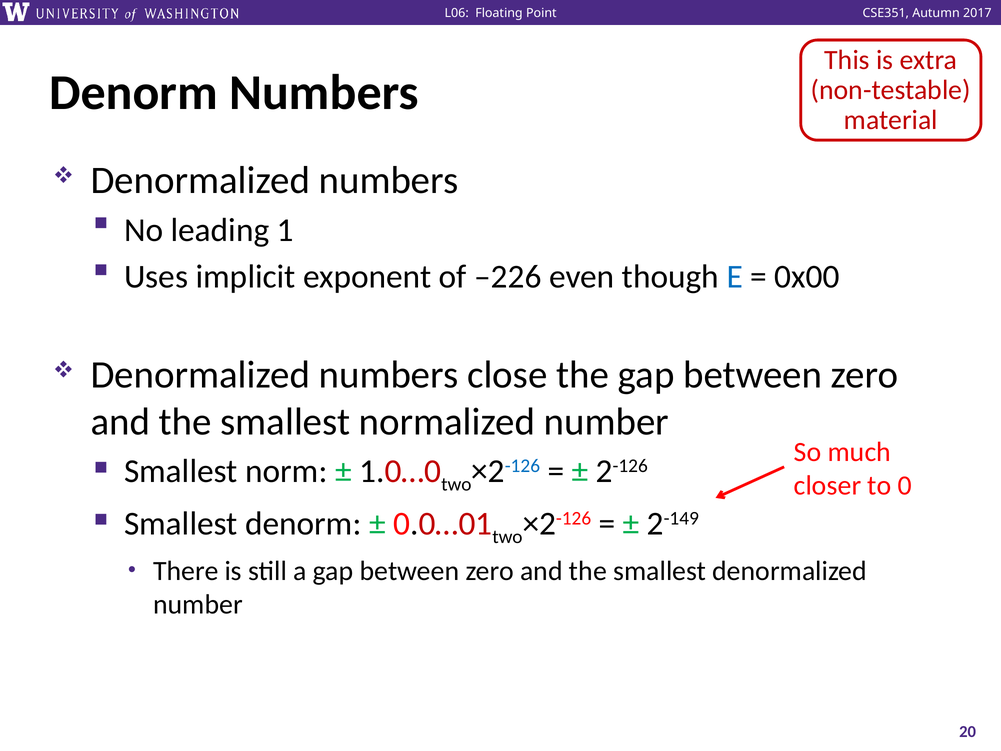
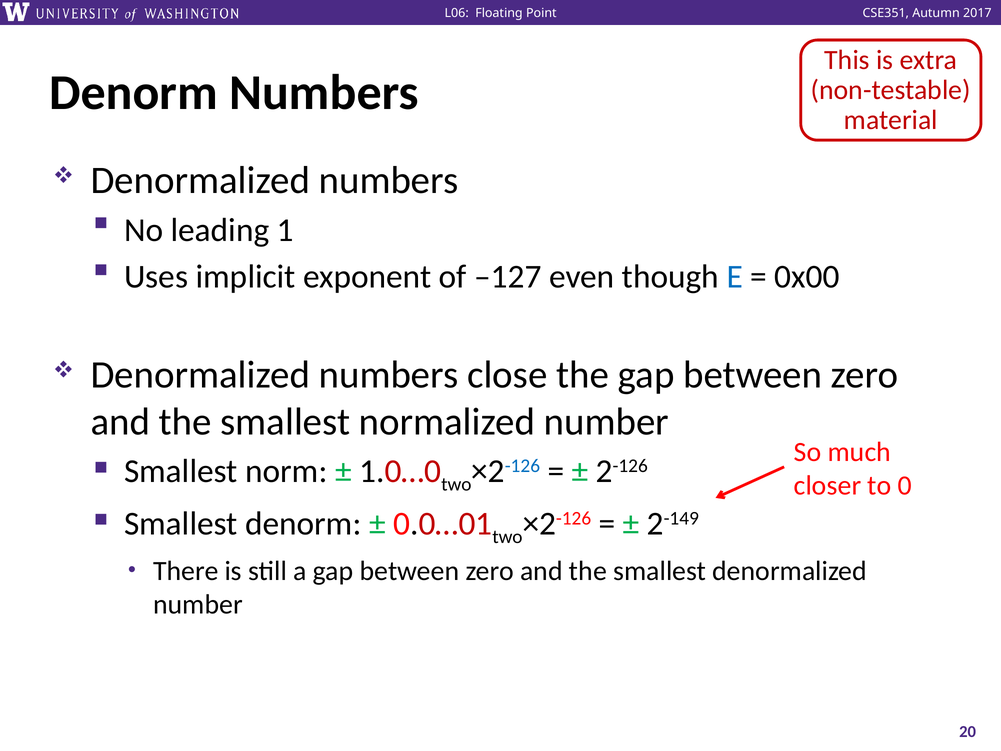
–226: –226 -> –127 (508, 277)
